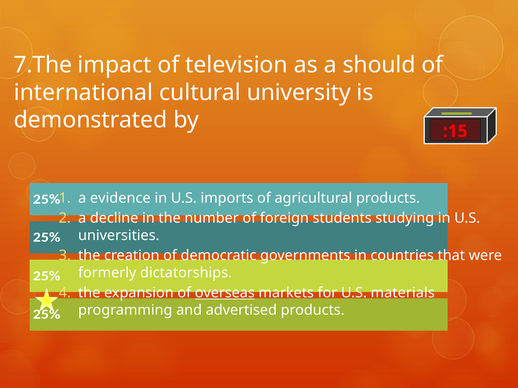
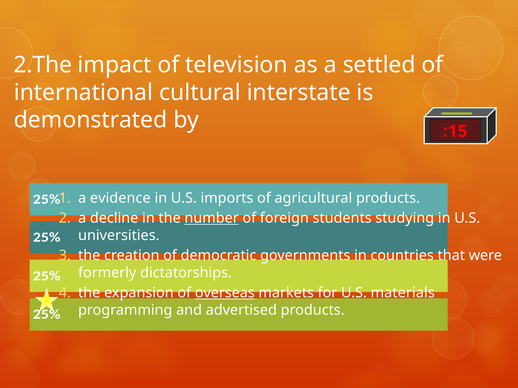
7.The: 7.The -> 2.The (43, 65)
should: should -> settled (379, 65)
university: university -> interstate (299, 93)
number underline: none -> present (212, 218)
